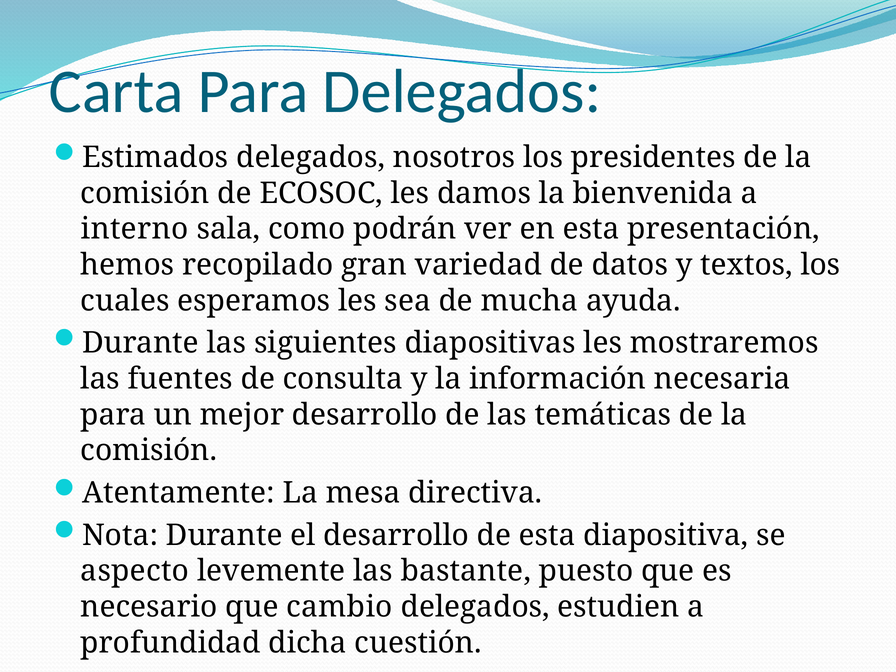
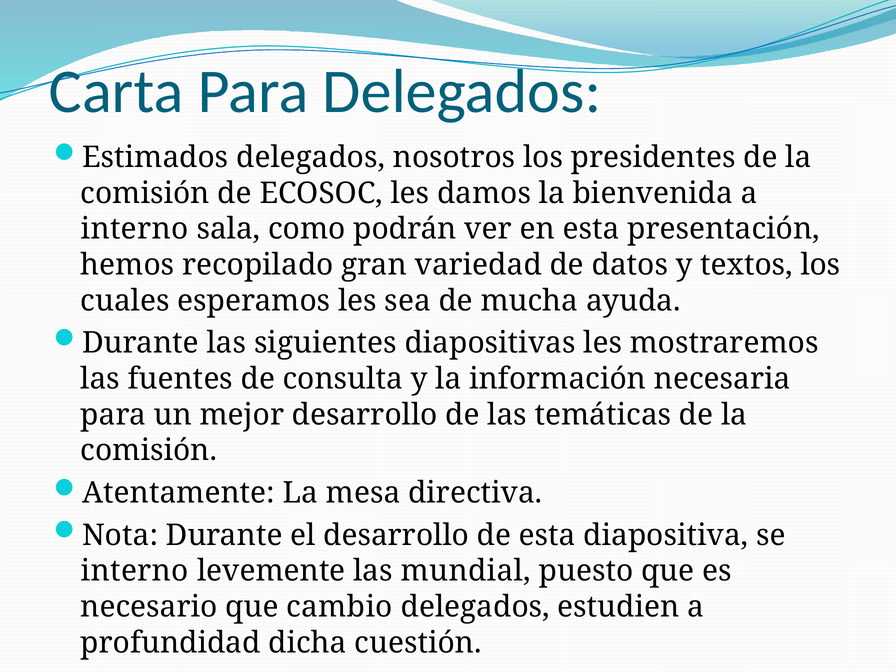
aspecto: aspecto -> interno (135, 571)
bastante: bastante -> mundial (466, 571)
